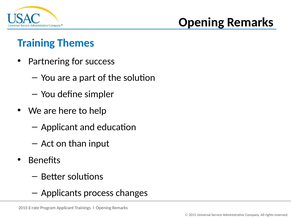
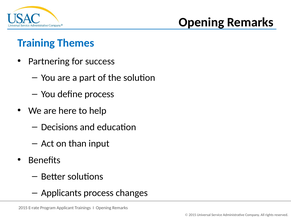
define simpler: simpler -> process (99, 94)
Applicant: Applicant -> Decisions (59, 127)
